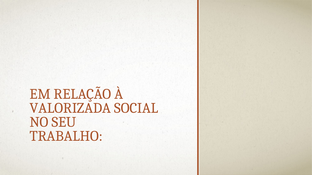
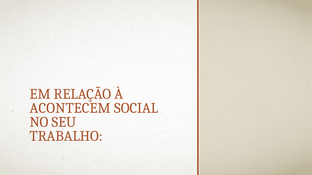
VALORIZADA: VALORIZADA -> ACONTECEM (70, 108)
